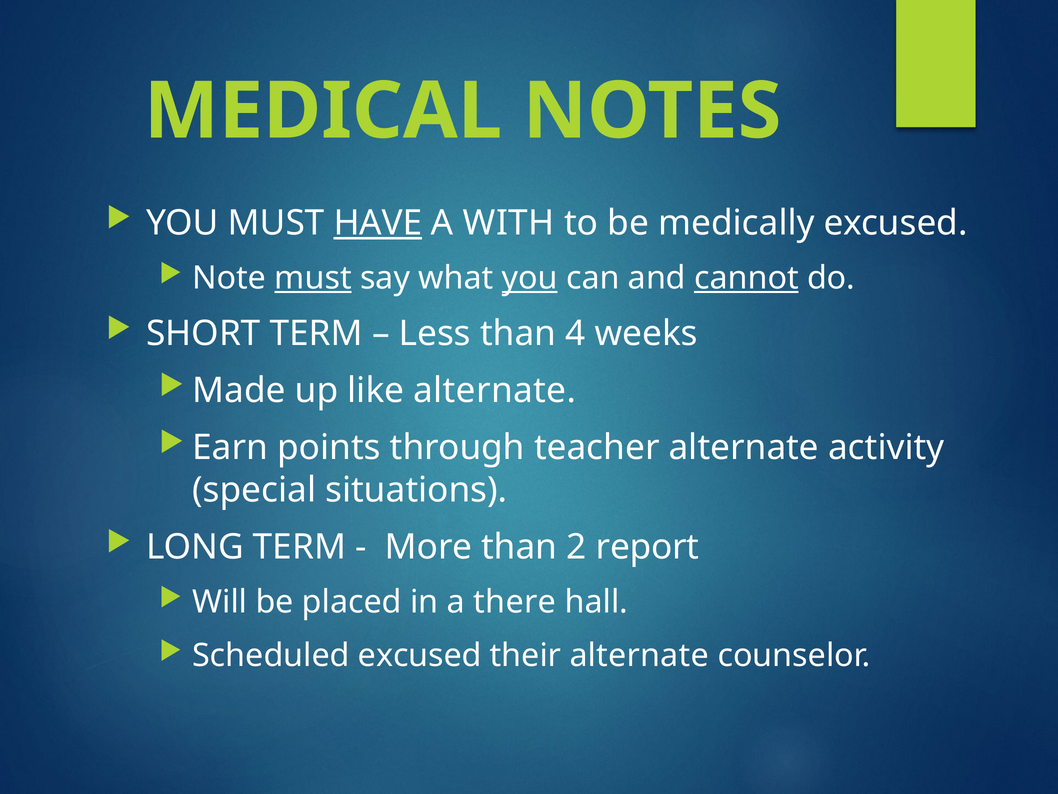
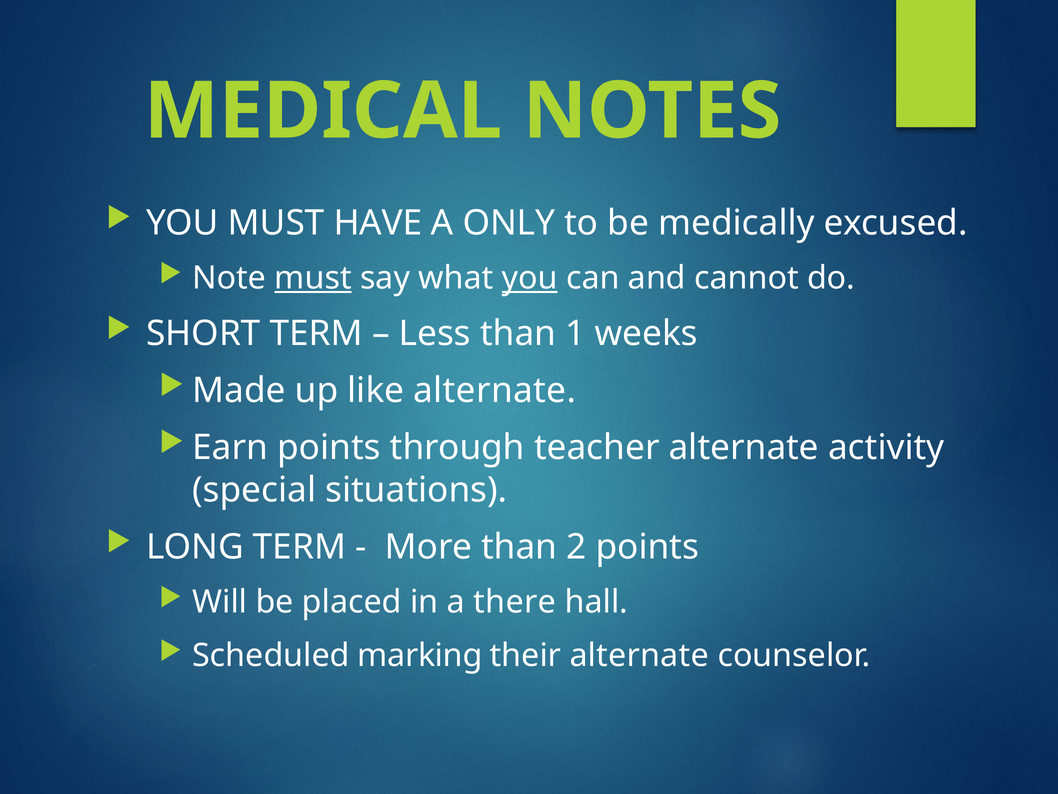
HAVE underline: present -> none (378, 223)
WITH: WITH -> ONLY (509, 223)
cannot underline: present -> none (746, 278)
4: 4 -> 1 (575, 333)
2 report: report -> points (647, 547)
Scheduled excused: excused -> marking (420, 655)
